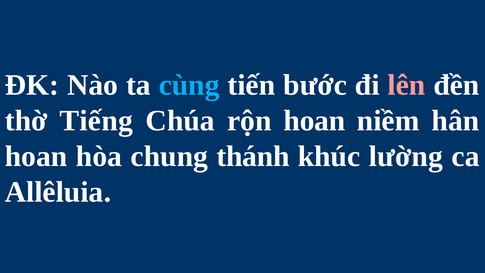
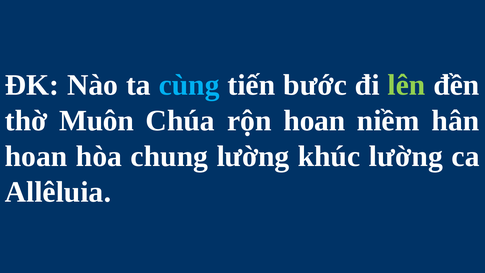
lên colour: pink -> light green (407, 85)
Tiếng: Tiếng -> Muôn (96, 121)
chung thánh: thánh -> lường (253, 156)
